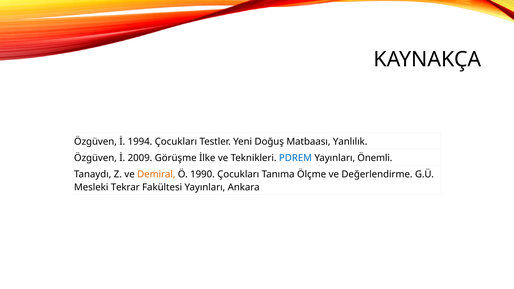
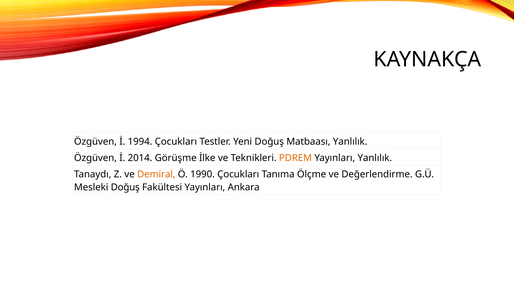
2009: 2009 -> 2014 (140, 158)
PDREM colour: blue -> orange (295, 158)
Yayınları Önemli: Önemli -> Yanlılık (375, 158)
Mesleki Tekrar: Tekrar -> Doğuş (125, 187)
